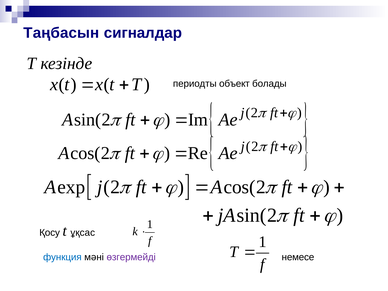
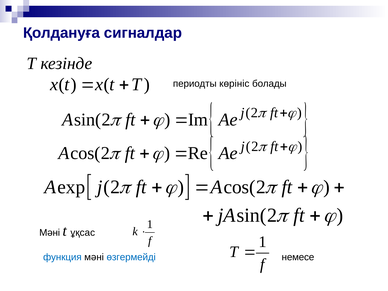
Таңбасын: Таңбасын -> Қолдануға (62, 33)
объект: объект -> көрініс (234, 84)
Қосу: Қосу -> Мәні (50, 233)
өзгермейді colour: purple -> blue (131, 257)
